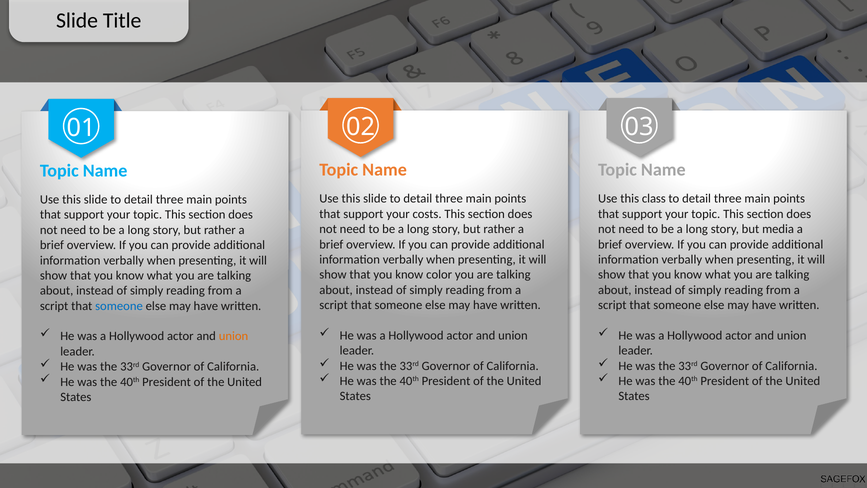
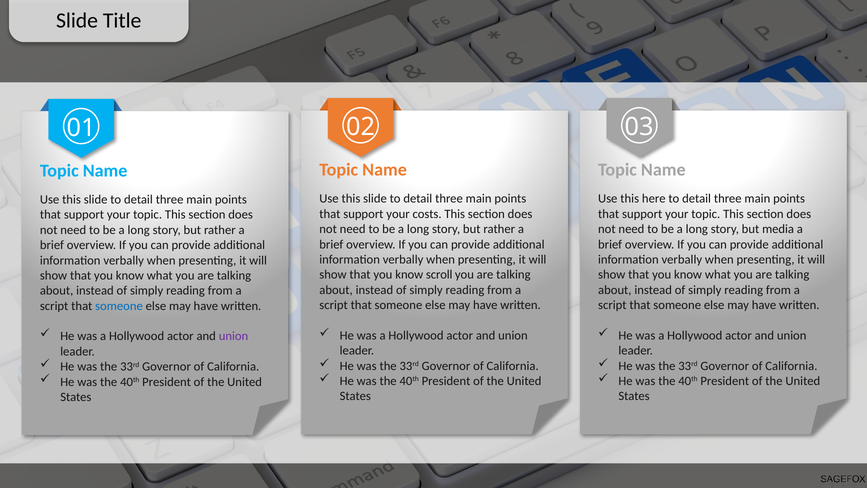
class: class -> here (654, 199)
color: color -> scroll (439, 275)
union colour: orange -> purple (234, 336)
